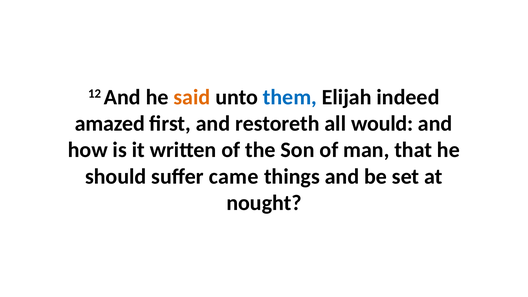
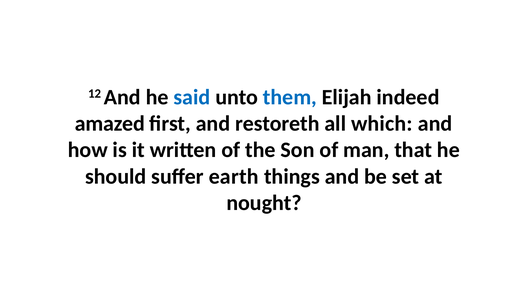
said colour: orange -> blue (192, 97)
would: would -> which (382, 124)
came: came -> earth (234, 176)
